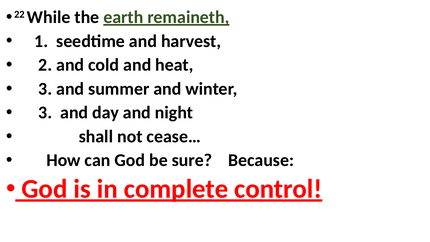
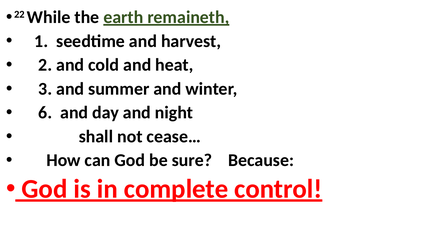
3: 3 -> 6 (45, 113)
